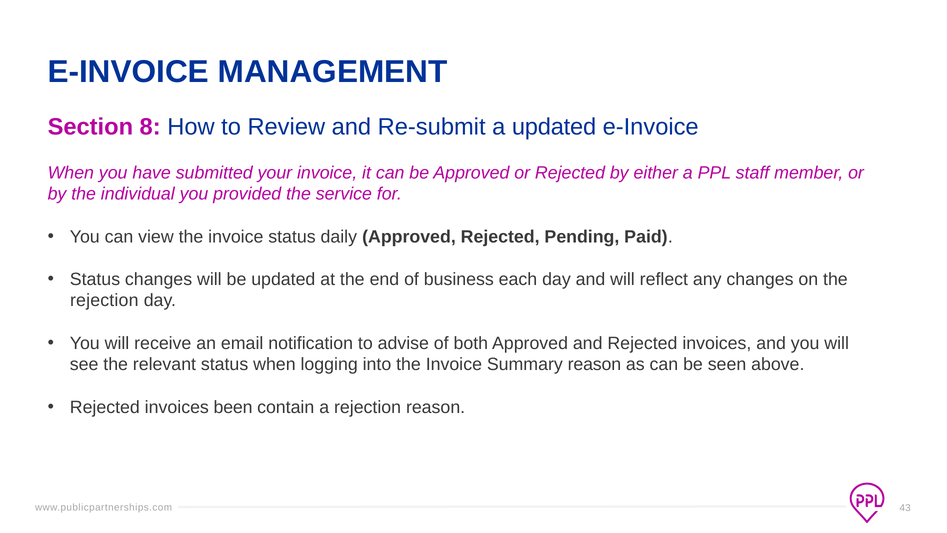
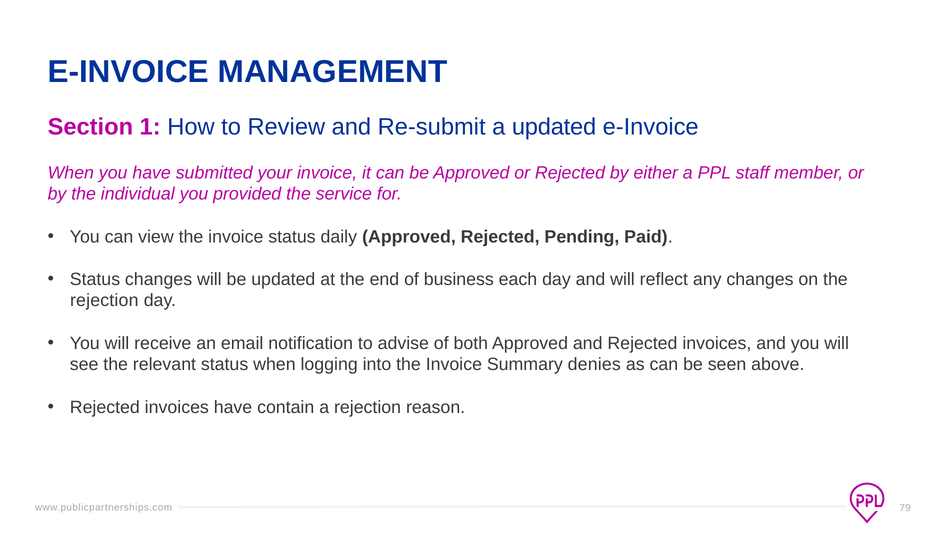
8: 8 -> 1 (150, 127)
Summary reason: reason -> denies (594, 364)
invoices been: been -> have (233, 407)
43: 43 -> 79 (905, 508)
